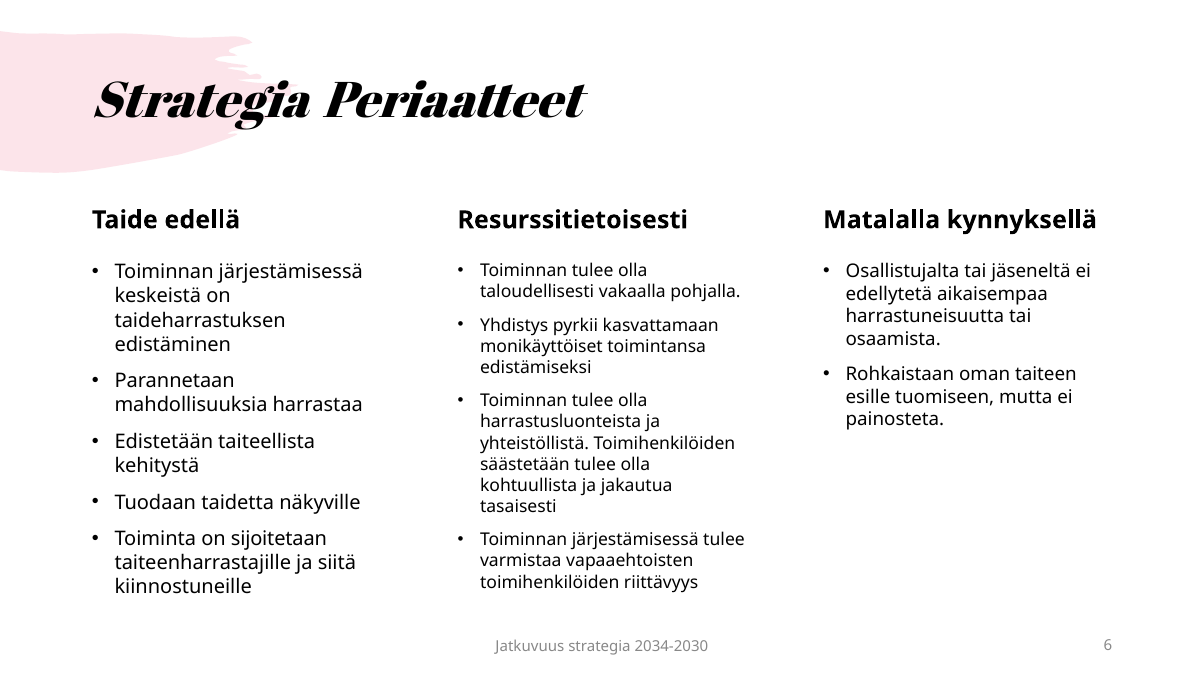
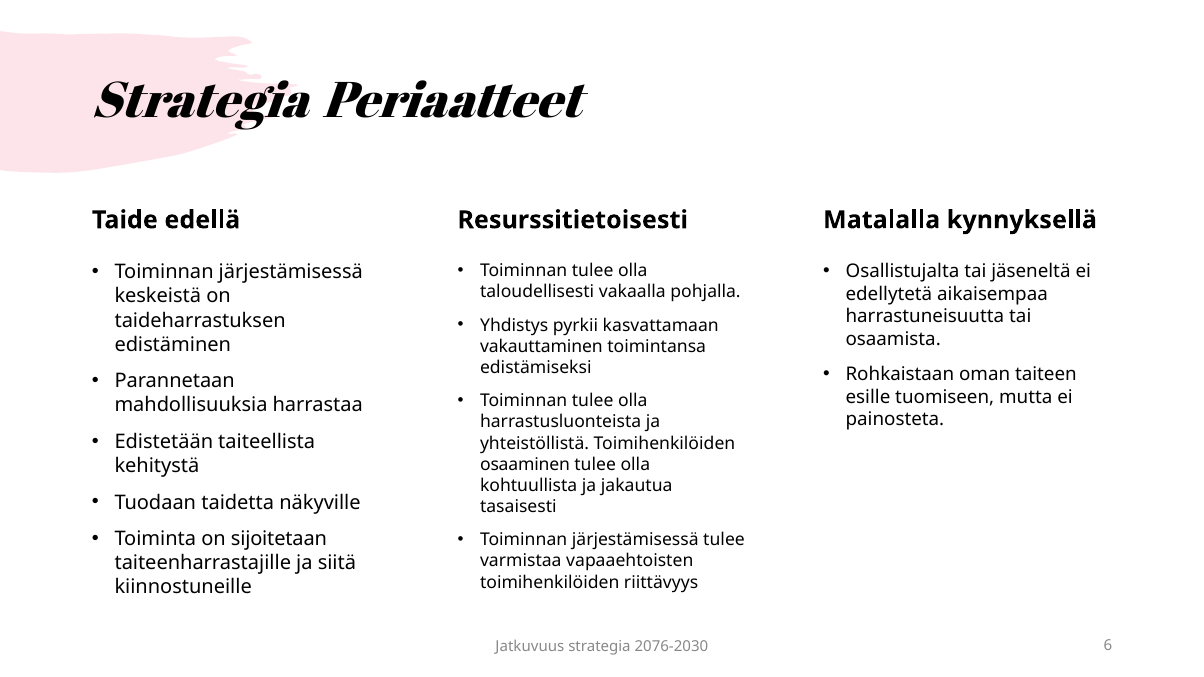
monikäyttöiset: monikäyttöiset -> vakauttaminen (541, 347)
säästetään: säästetään -> osaaminen (525, 465)
2034-2030: 2034-2030 -> 2076-2030 (671, 647)
